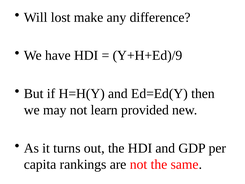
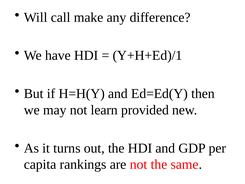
lost: lost -> call (61, 17)
Y+H+Ed)/9: Y+H+Ed)/9 -> Y+H+Ed)/1 (147, 55)
